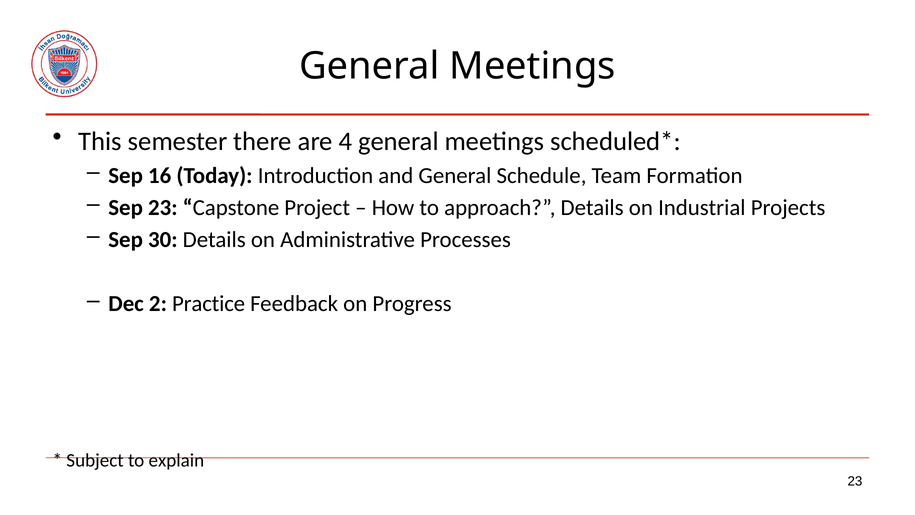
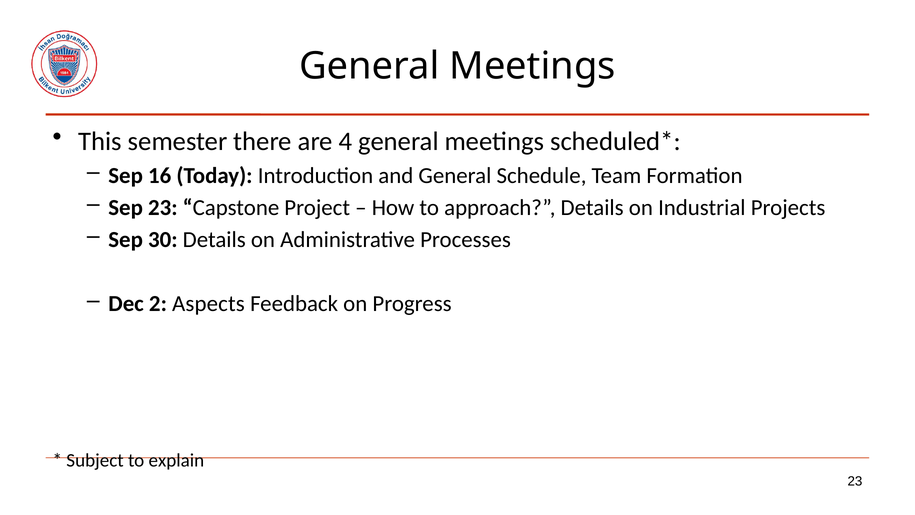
Practice: Practice -> Aspects (208, 304)
